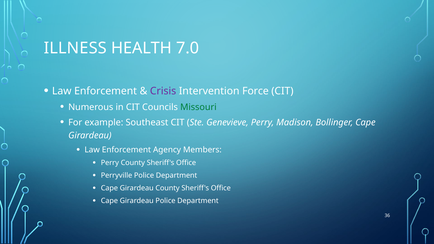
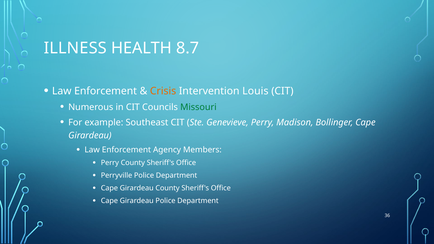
7.0: 7.0 -> 8.7 (188, 48)
Crisis colour: purple -> orange (163, 91)
Force: Force -> Louis (255, 91)
